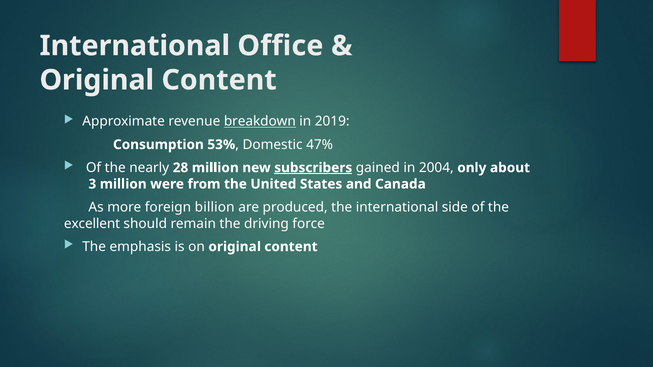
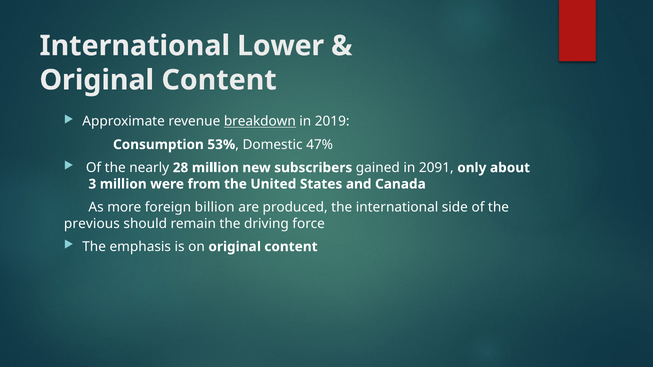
Office: Office -> Lower (281, 46)
subscribers underline: present -> none (313, 168)
2004: 2004 -> 2091 (436, 168)
excellent: excellent -> previous (92, 224)
